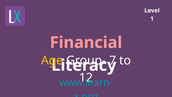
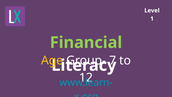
Financial colour: pink -> light green (86, 42)
